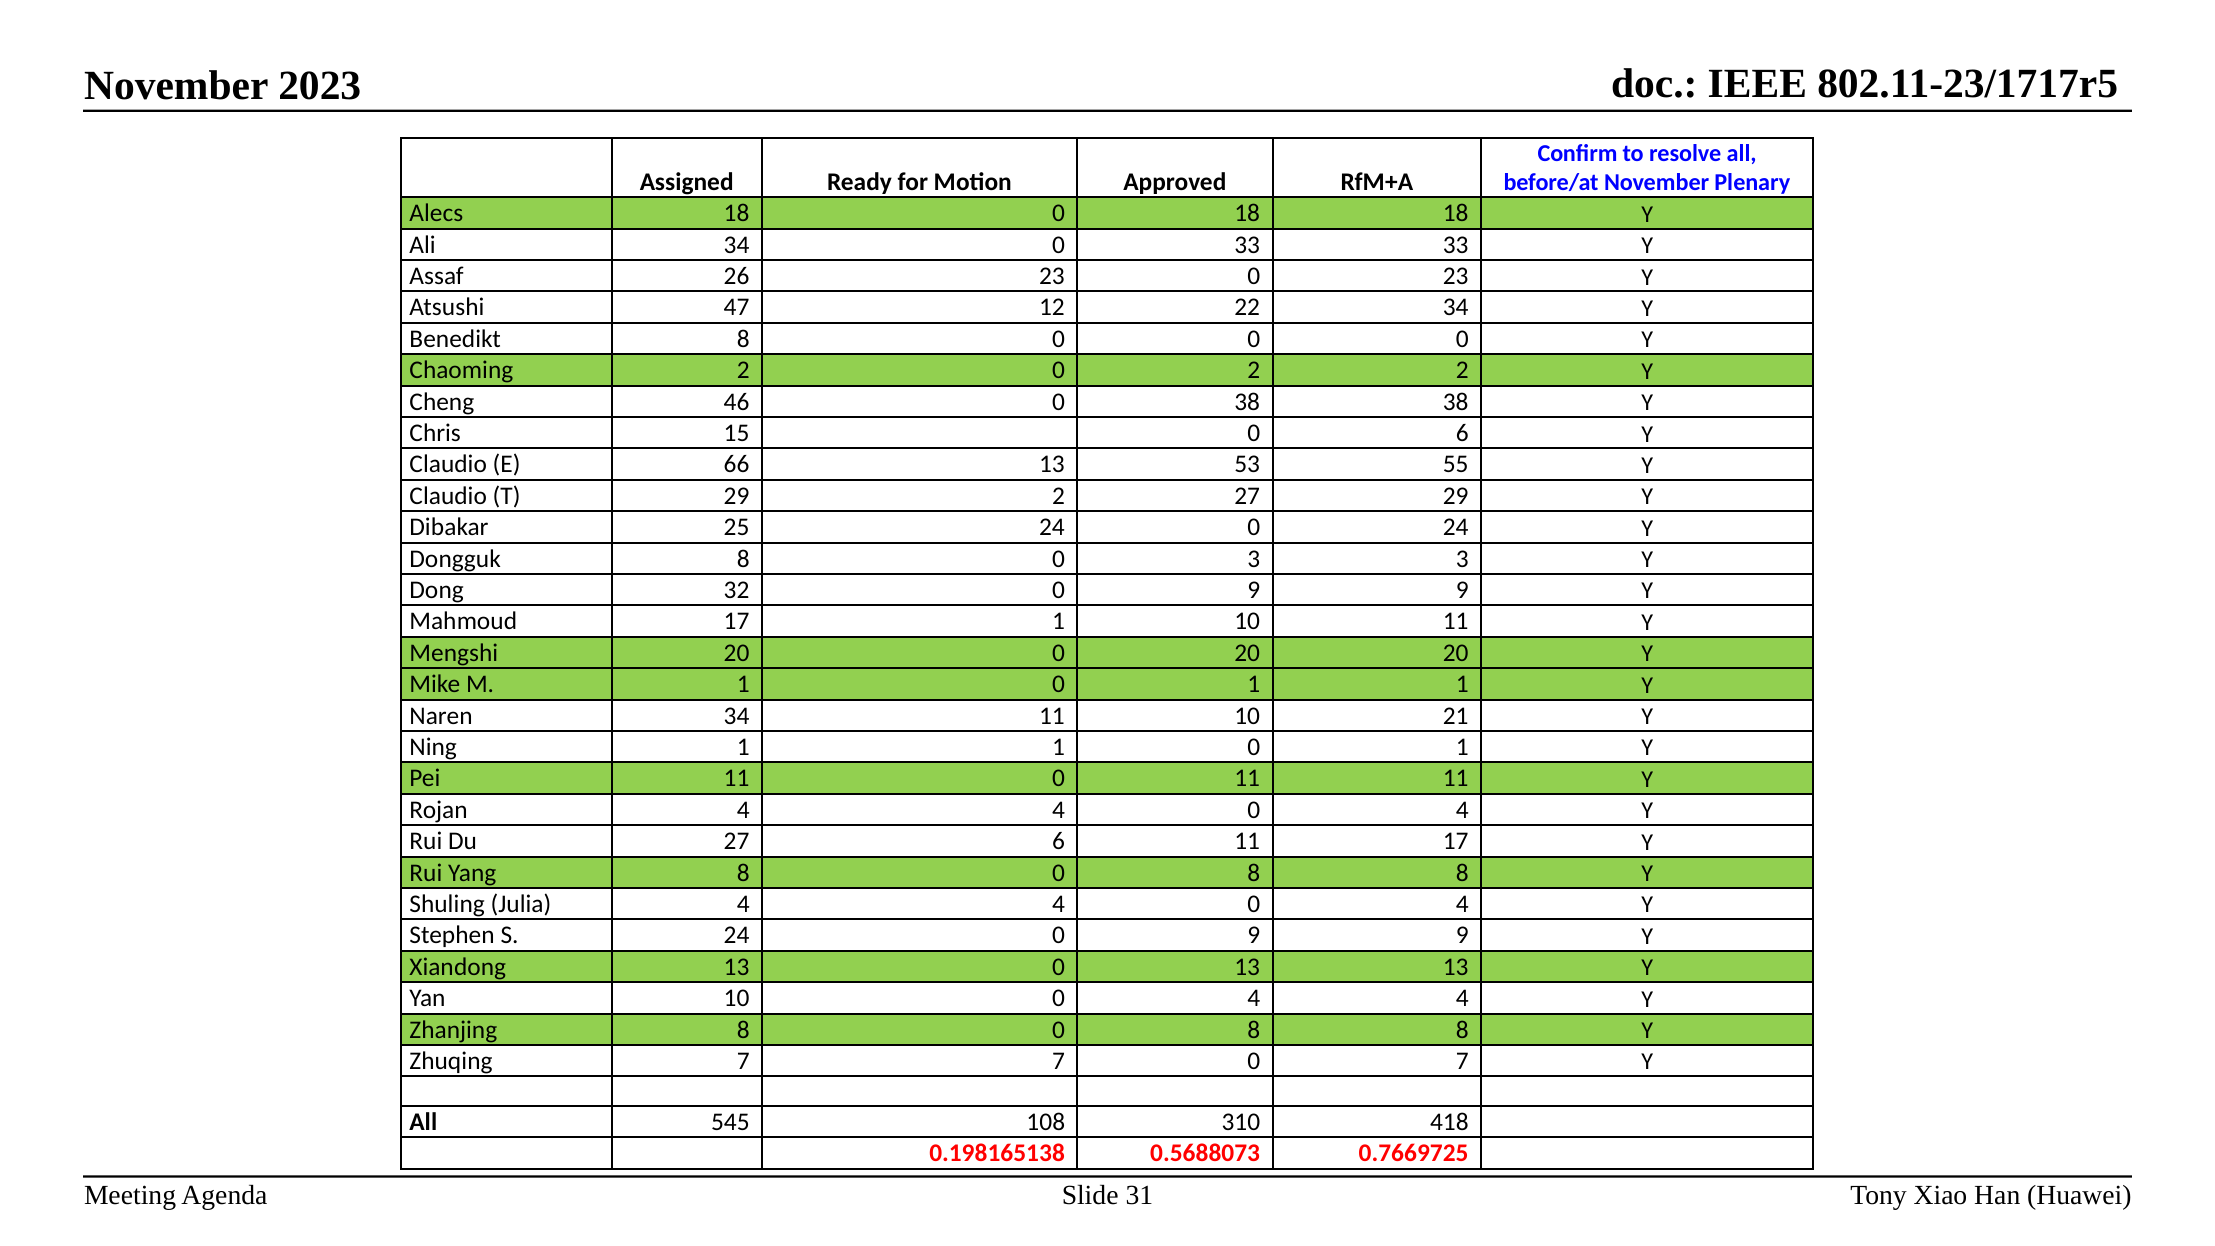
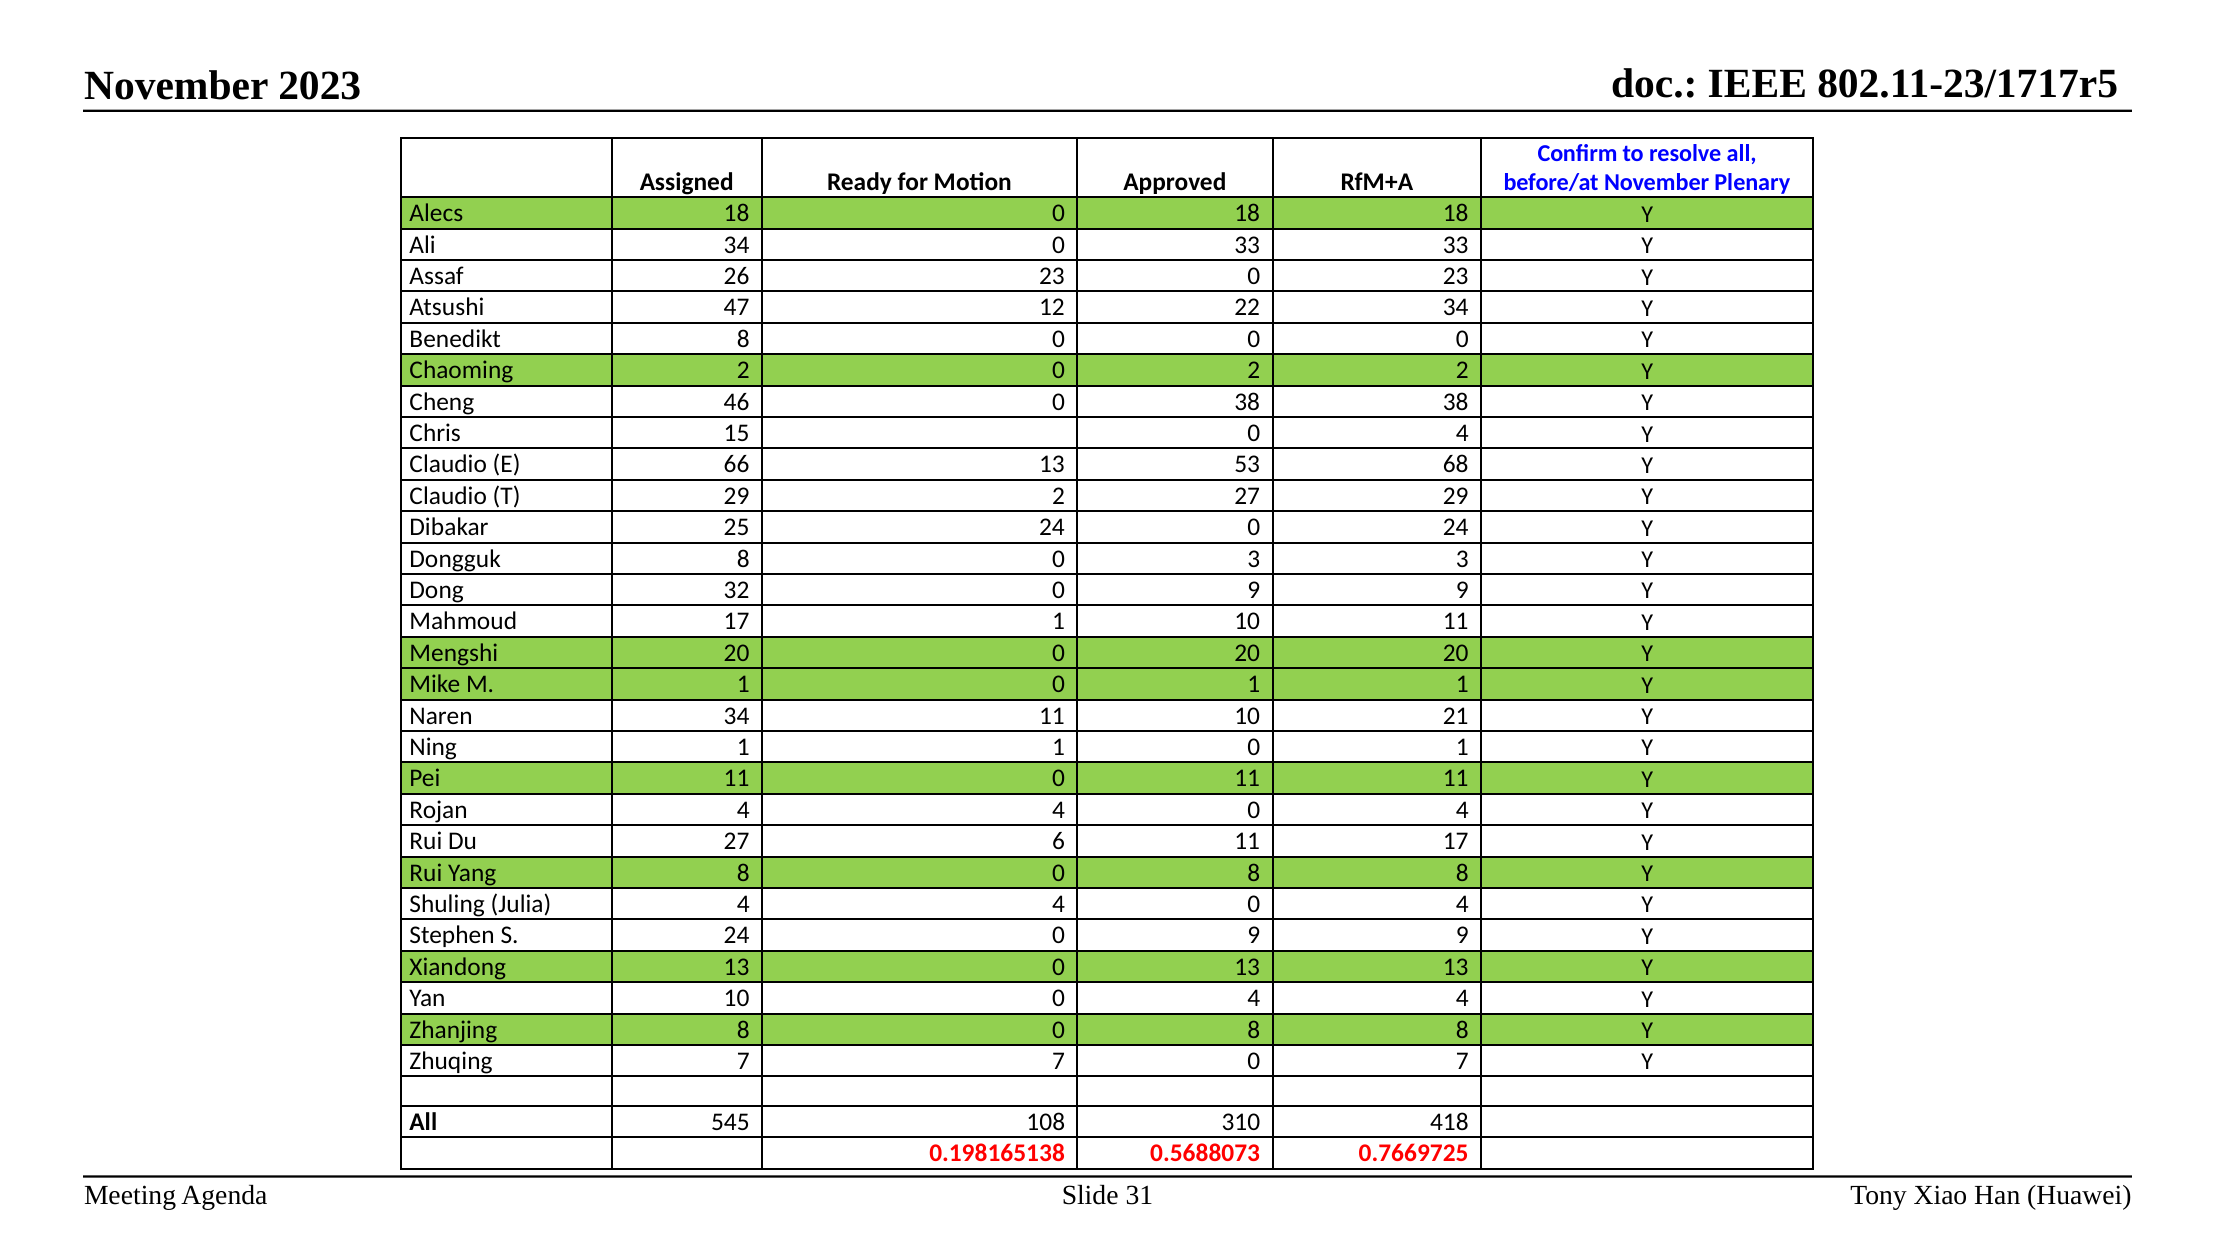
15 0 6: 6 -> 4 (1462, 433)
55: 55 -> 68 (1456, 464)
